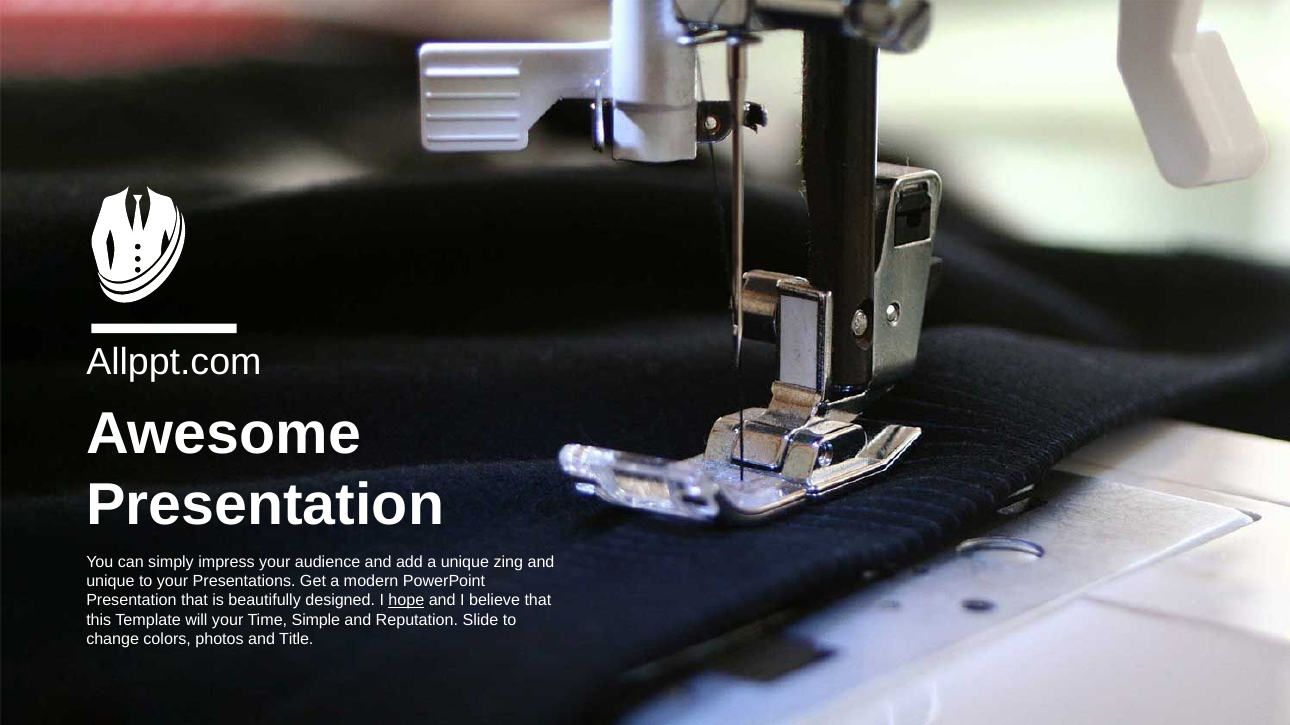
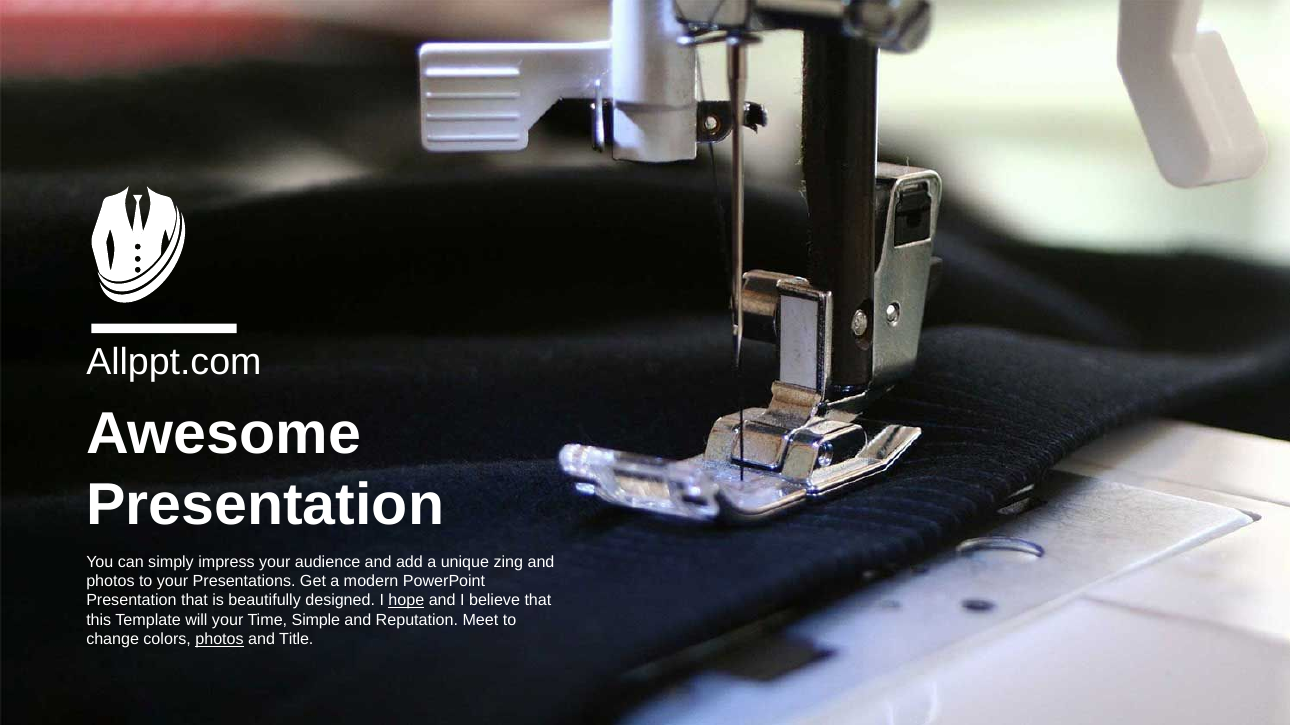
unique: unique -> photos (110, 582)
Slide: Slide -> Meet (480, 621)
photos underline: none -> present (220, 640)
